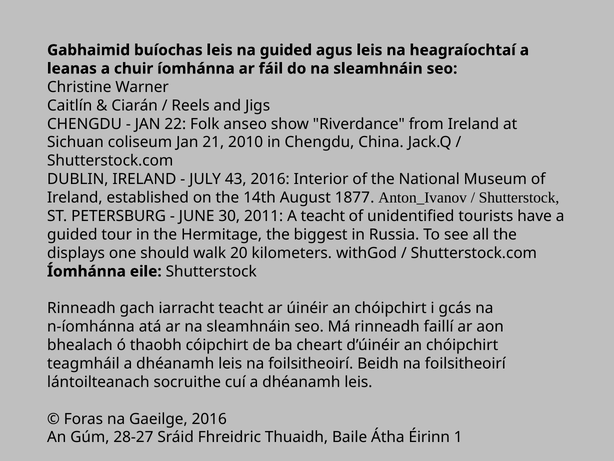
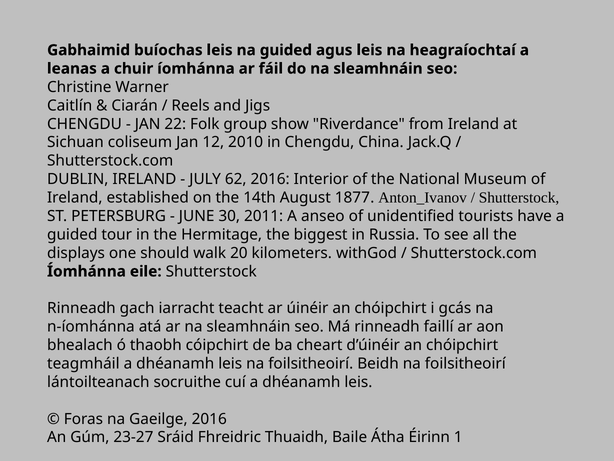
anseo: anseo -> group (245, 124)
21: 21 -> 12 (213, 142)
43: 43 -> 62 (236, 179)
A teacht: teacht -> anseo (323, 216)
28-27: 28-27 -> 23-27 (133, 437)
